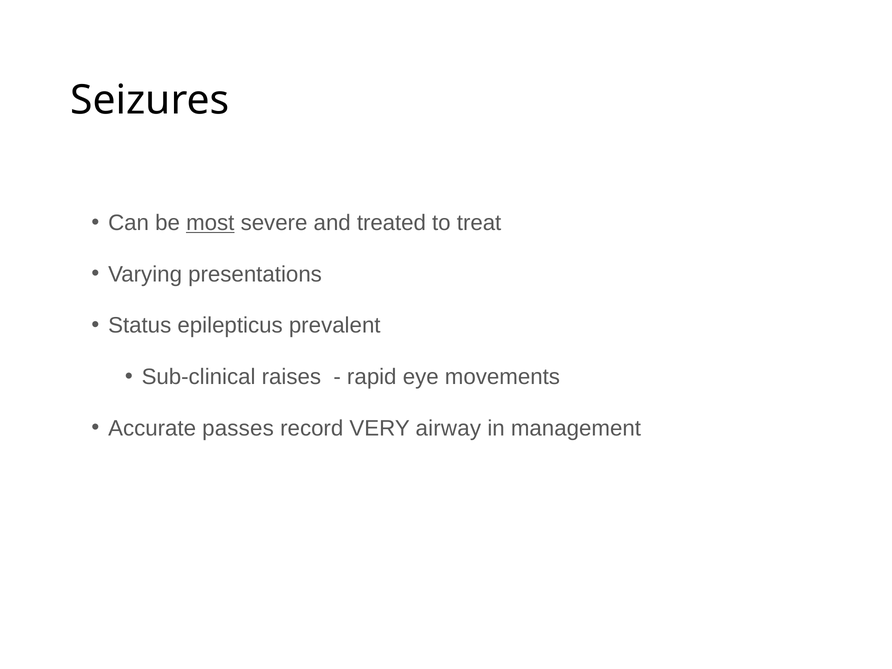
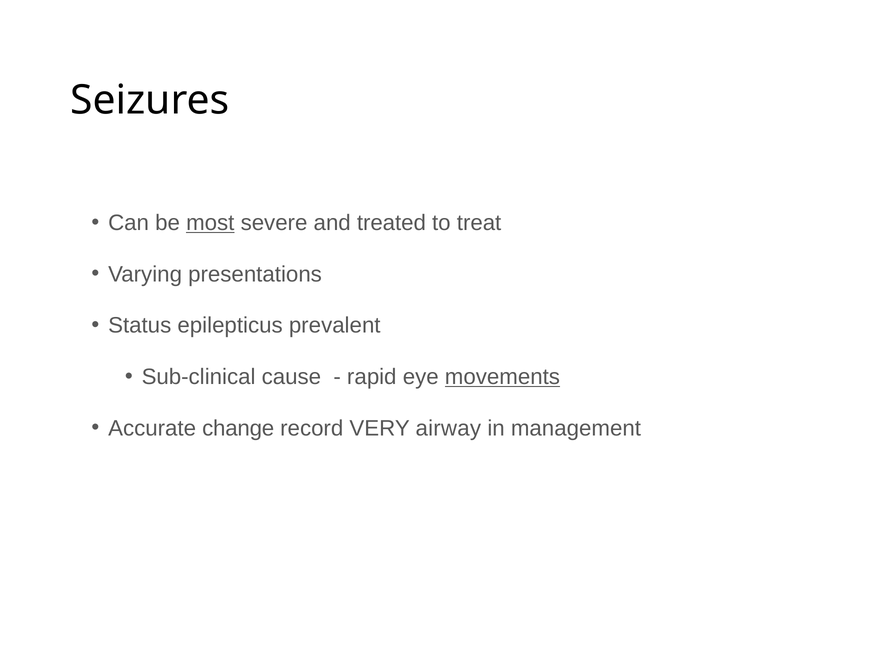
raises: raises -> cause (291, 377)
movements underline: none -> present (502, 377)
passes: passes -> change (238, 428)
